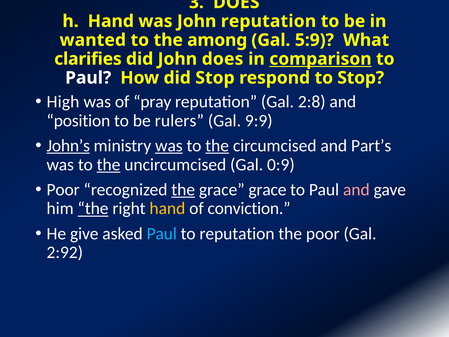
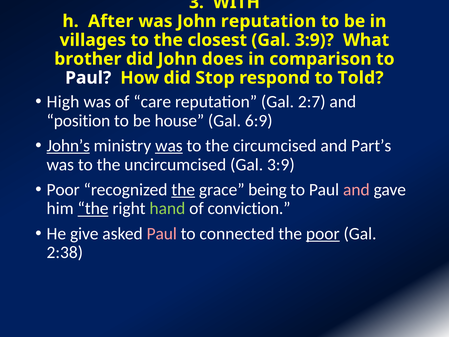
3 DOES: DOES -> WITH (236, 2)
h Hand: Hand -> After (111, 21)
wanted: wanted -> villages (93, 40)
among: among -> closest (217, 40)
5:9: 5:9 -> 3:9 (314, 40)
clarifies: clarifies -> brother (88, 59)
comparison underline: present -> none (320, 59)
to Stop: Stop -> Told (361, 78)
pray: pray -> care (152, 102)
2:8: 2:8 -> 2:7 (312, 102)
rulers: rulers -> house (179, 121)
9:9: 9:9 -> 6:9 (259, 121)
the underline: present -> none (217, 146)
the underline: present -> none (109, 164)
uncircumcised Gal 0:9: 0:9 -> 3:9 (281, 164)
grace grace: grace -> being (267, 190)
hand colour: yellow -> light green (167, 208)
Paul colour: light blue -> pink (162, 233)
to reputation: reputation -> connected (237, 233)
poor underline: none -> present (323, 233)
2:92: 2:92 -> 2:38 (65, 252)
